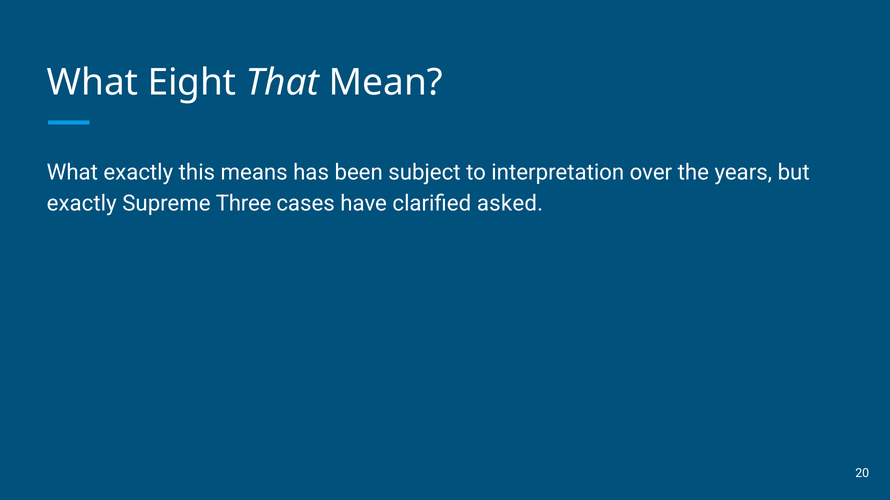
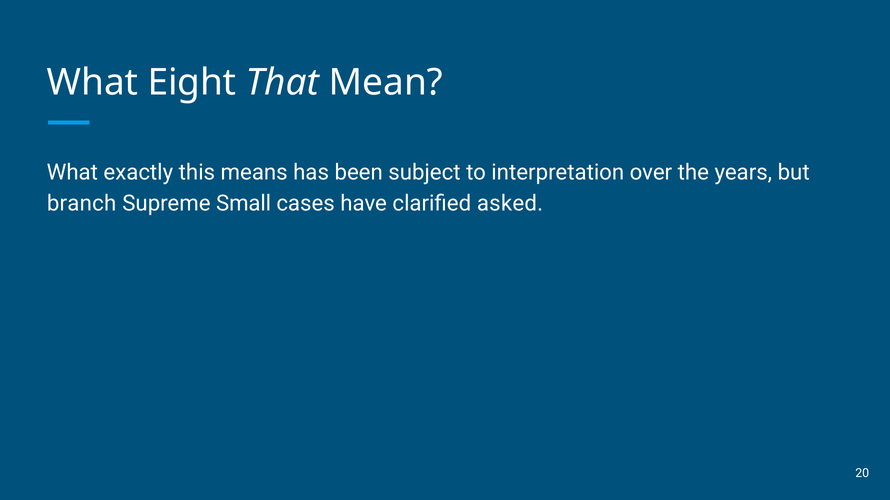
exactly: exactly -> branch (82, 203)
Three: Three -> Small (244, 203)
